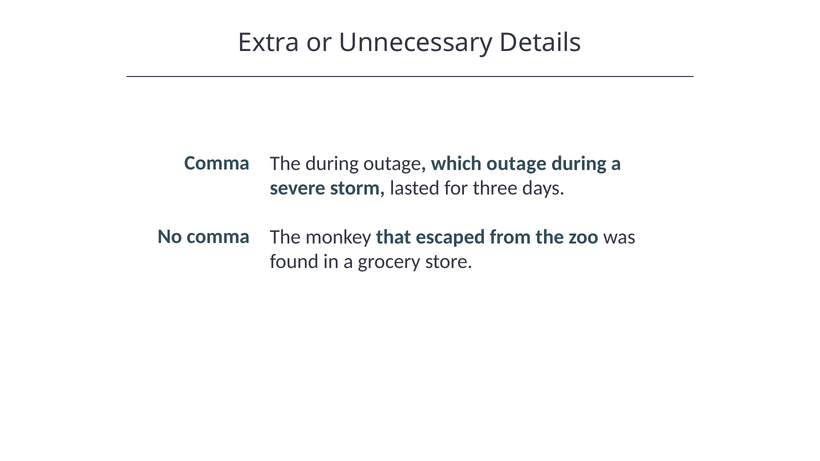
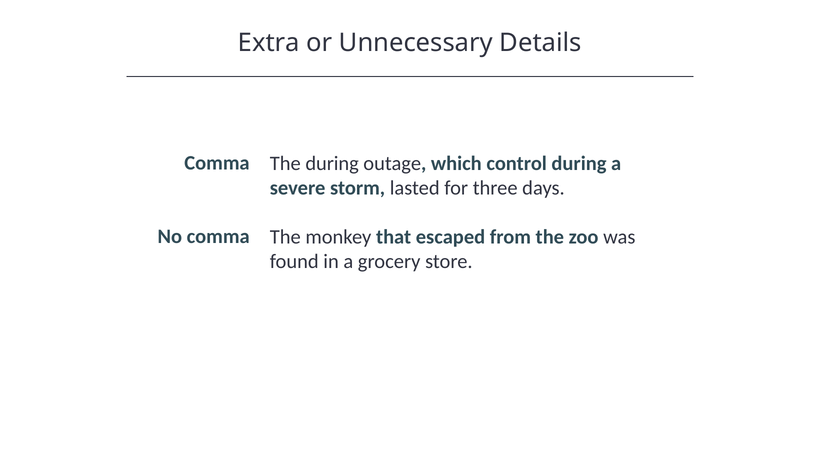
which outage: outage -> control (517, 163)
